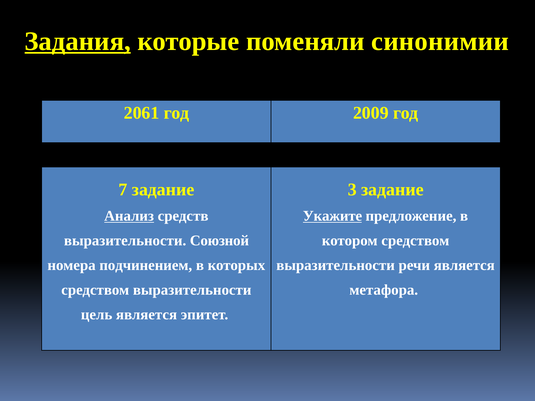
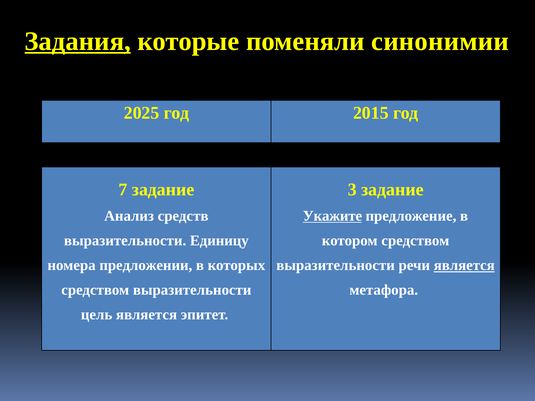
2061: 2061 -> 2025 (142, 113)
2009: 2009 -> 2015 (371, 113)
Анализ underline: present -> none (129, 216)
Союзной: Союзной -> Единицу (219, 241)
подчинением: подчинением -> предложении (146, 265)
является underline: none -> present (464, 265)
